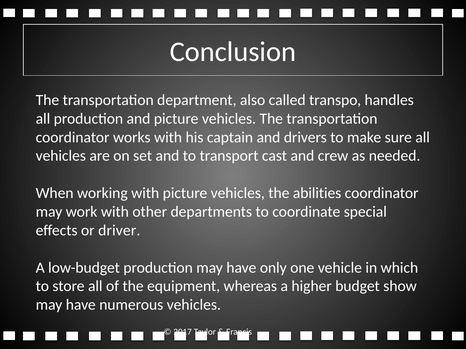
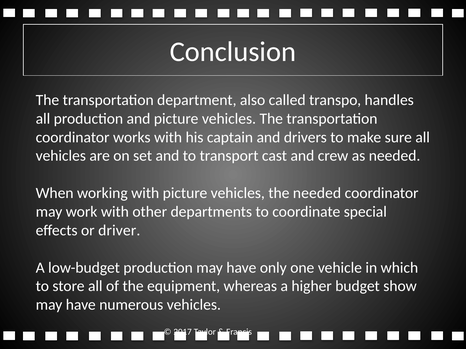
the abilities: abilities -> needed (317, 193)
